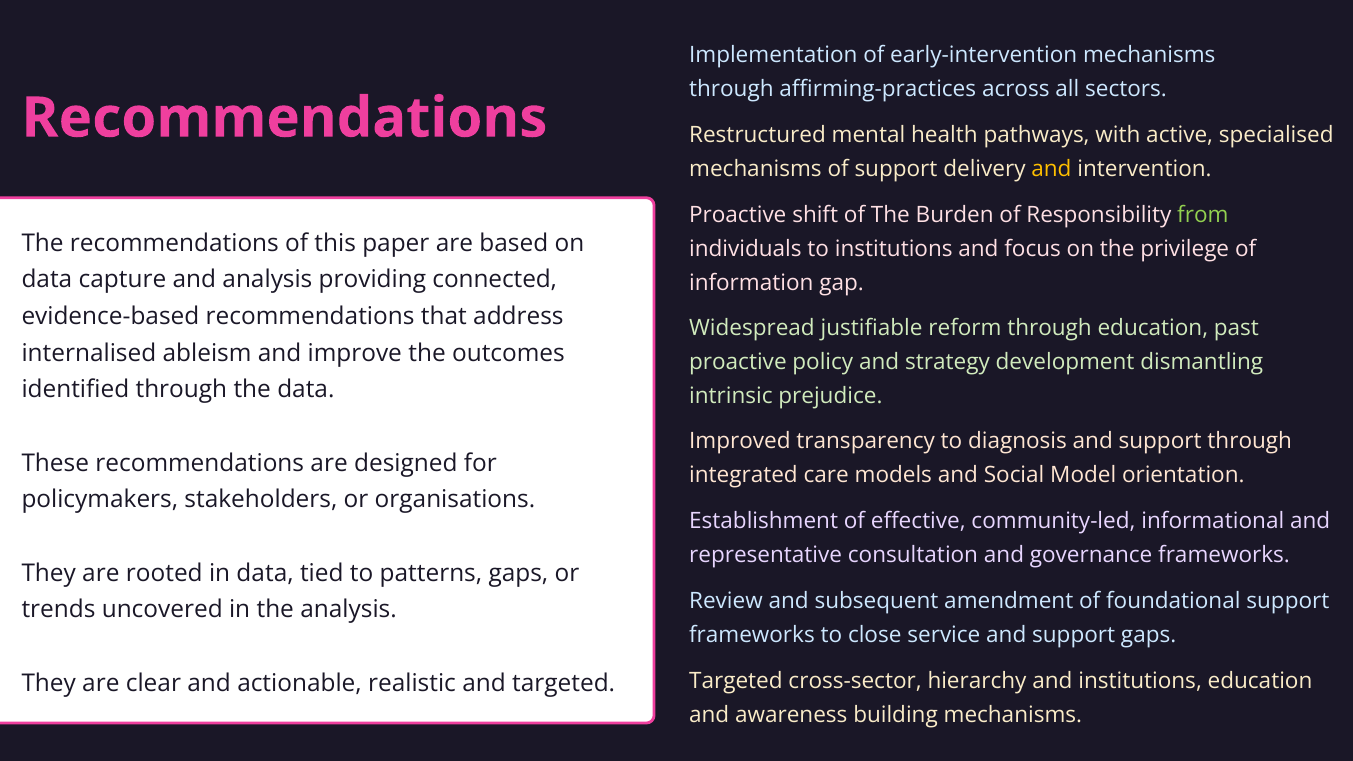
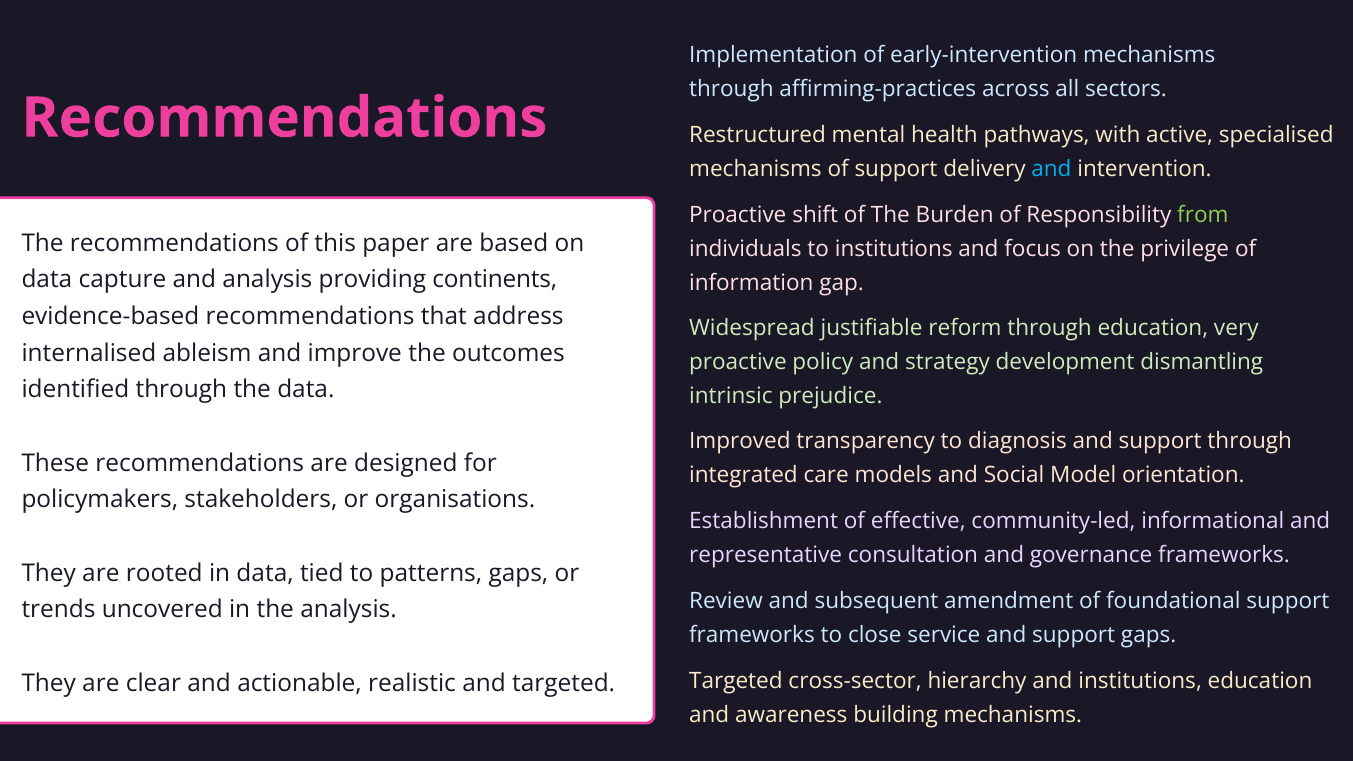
and colour: yellow -> light blue (1051, 169)
connected: connected -> continents (495, 280)
past: past -> very (1236, 328)
